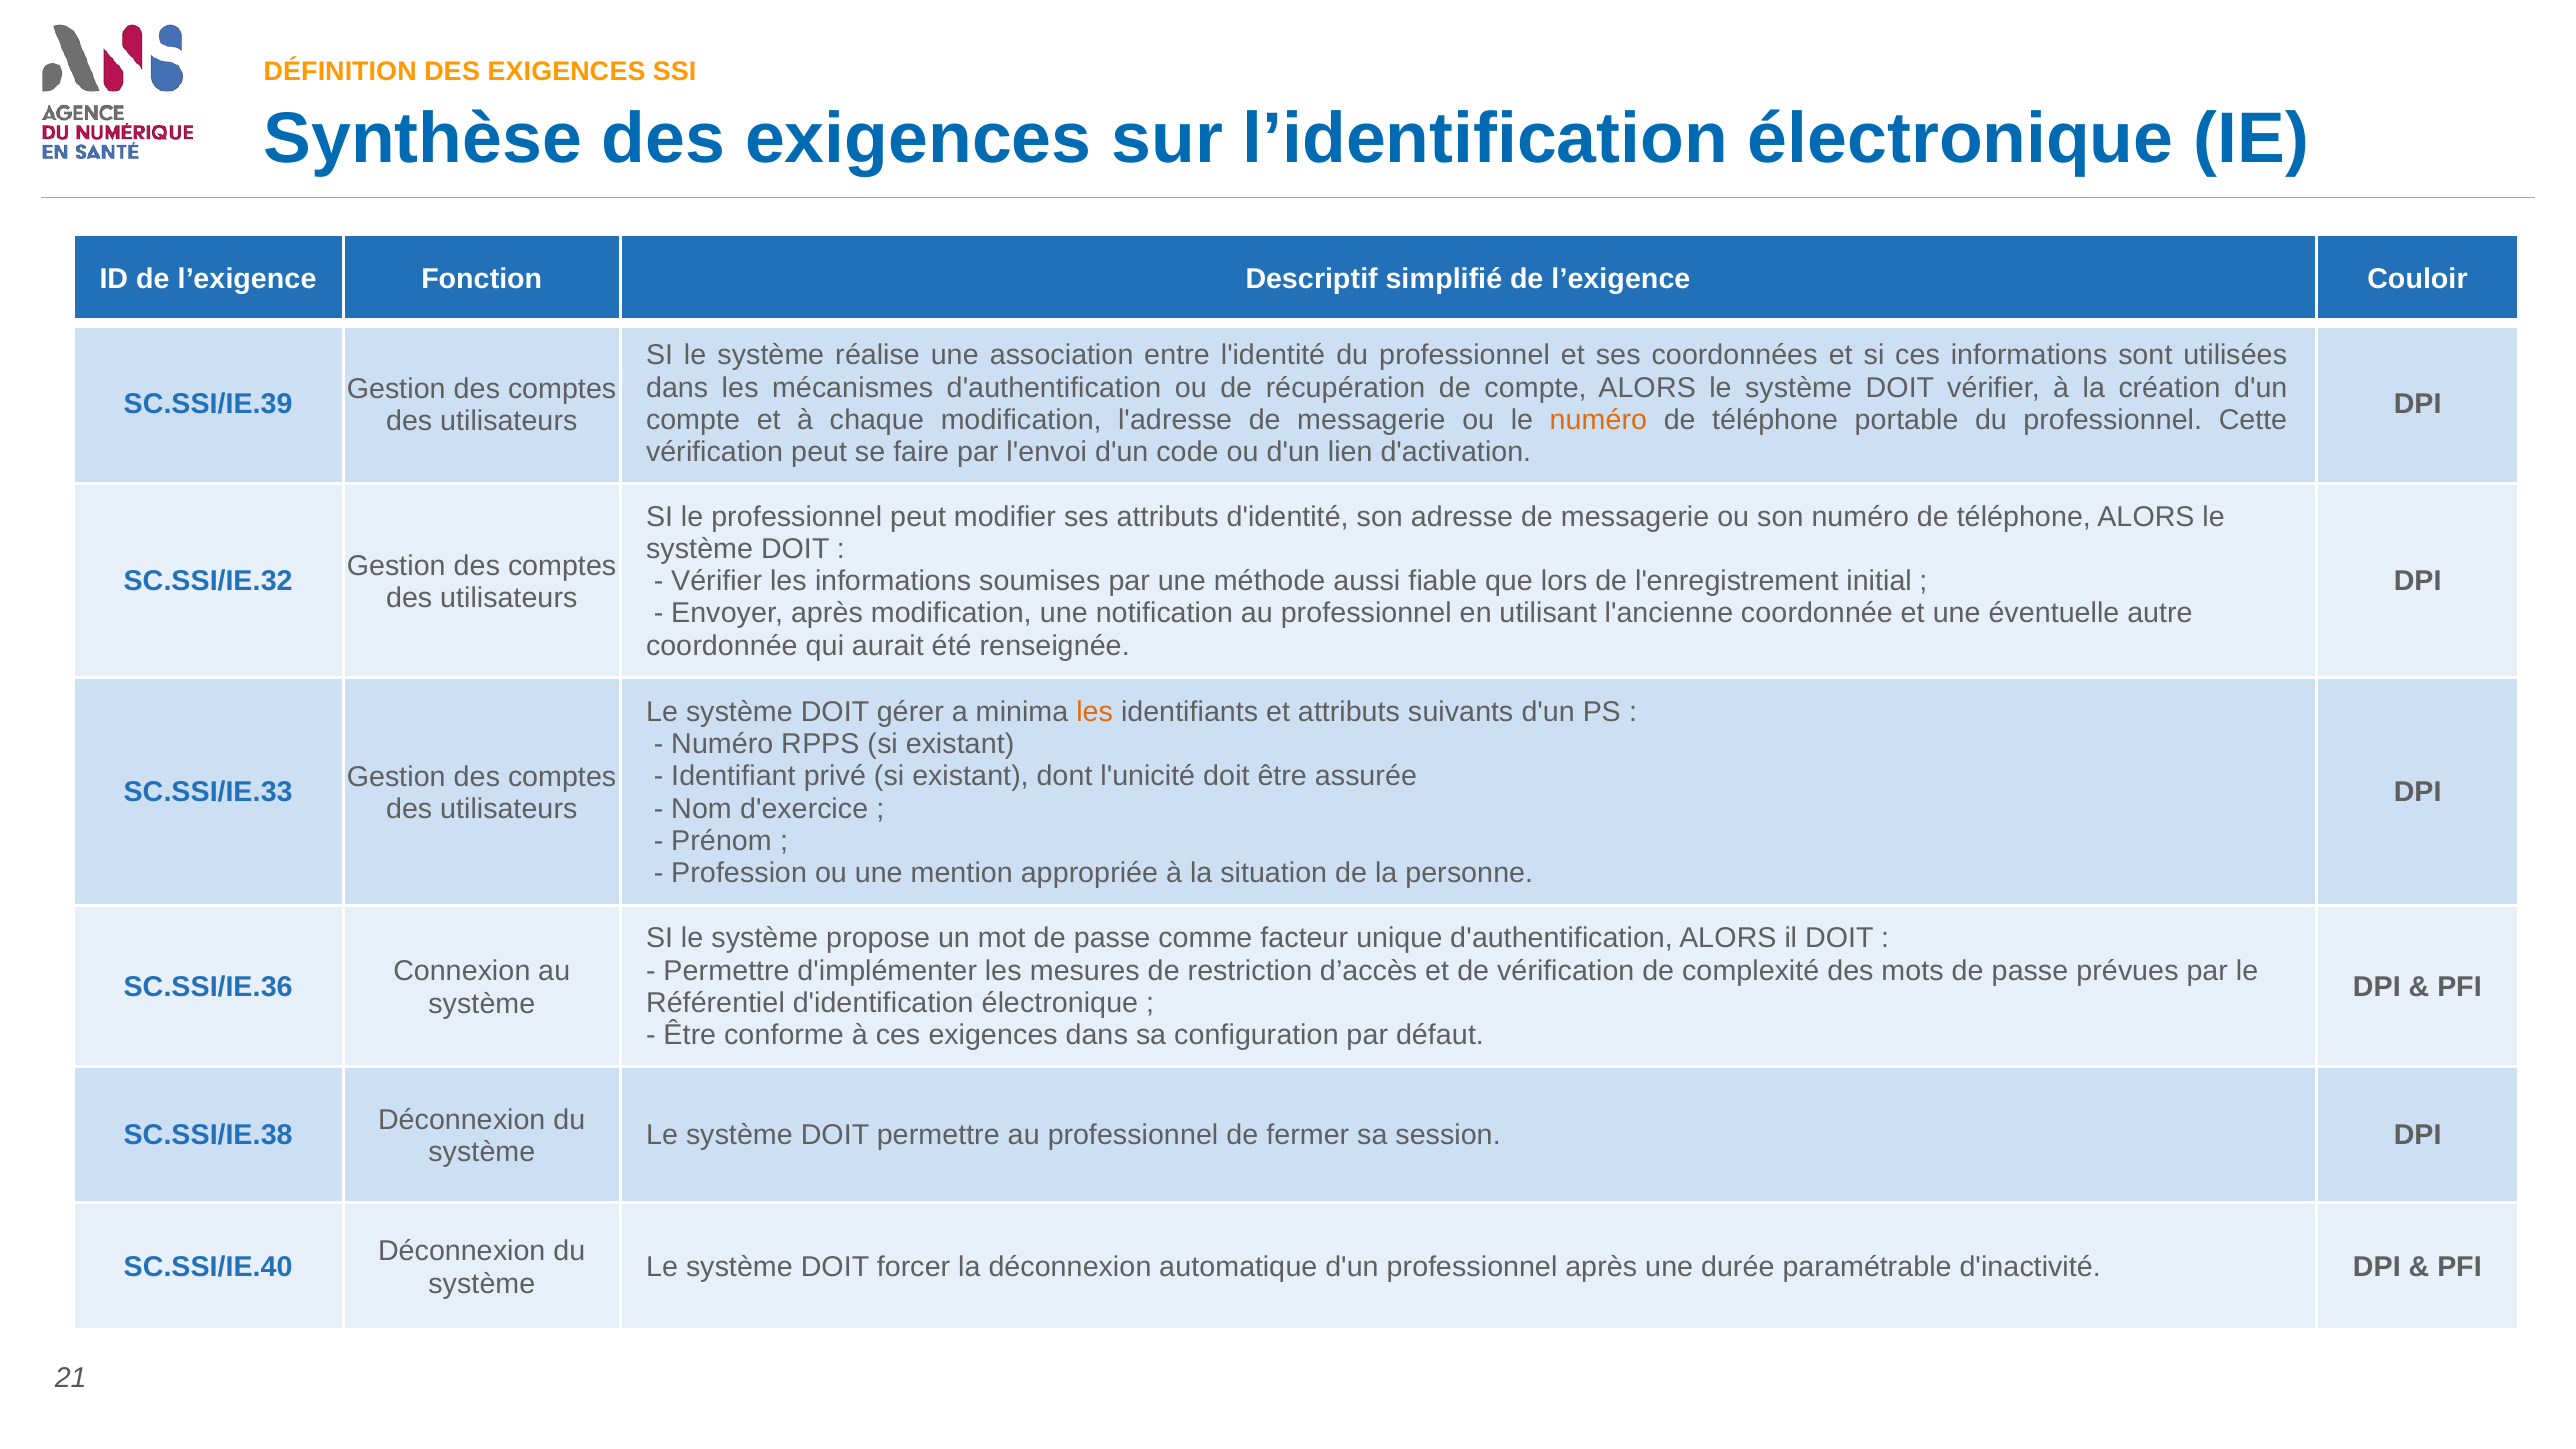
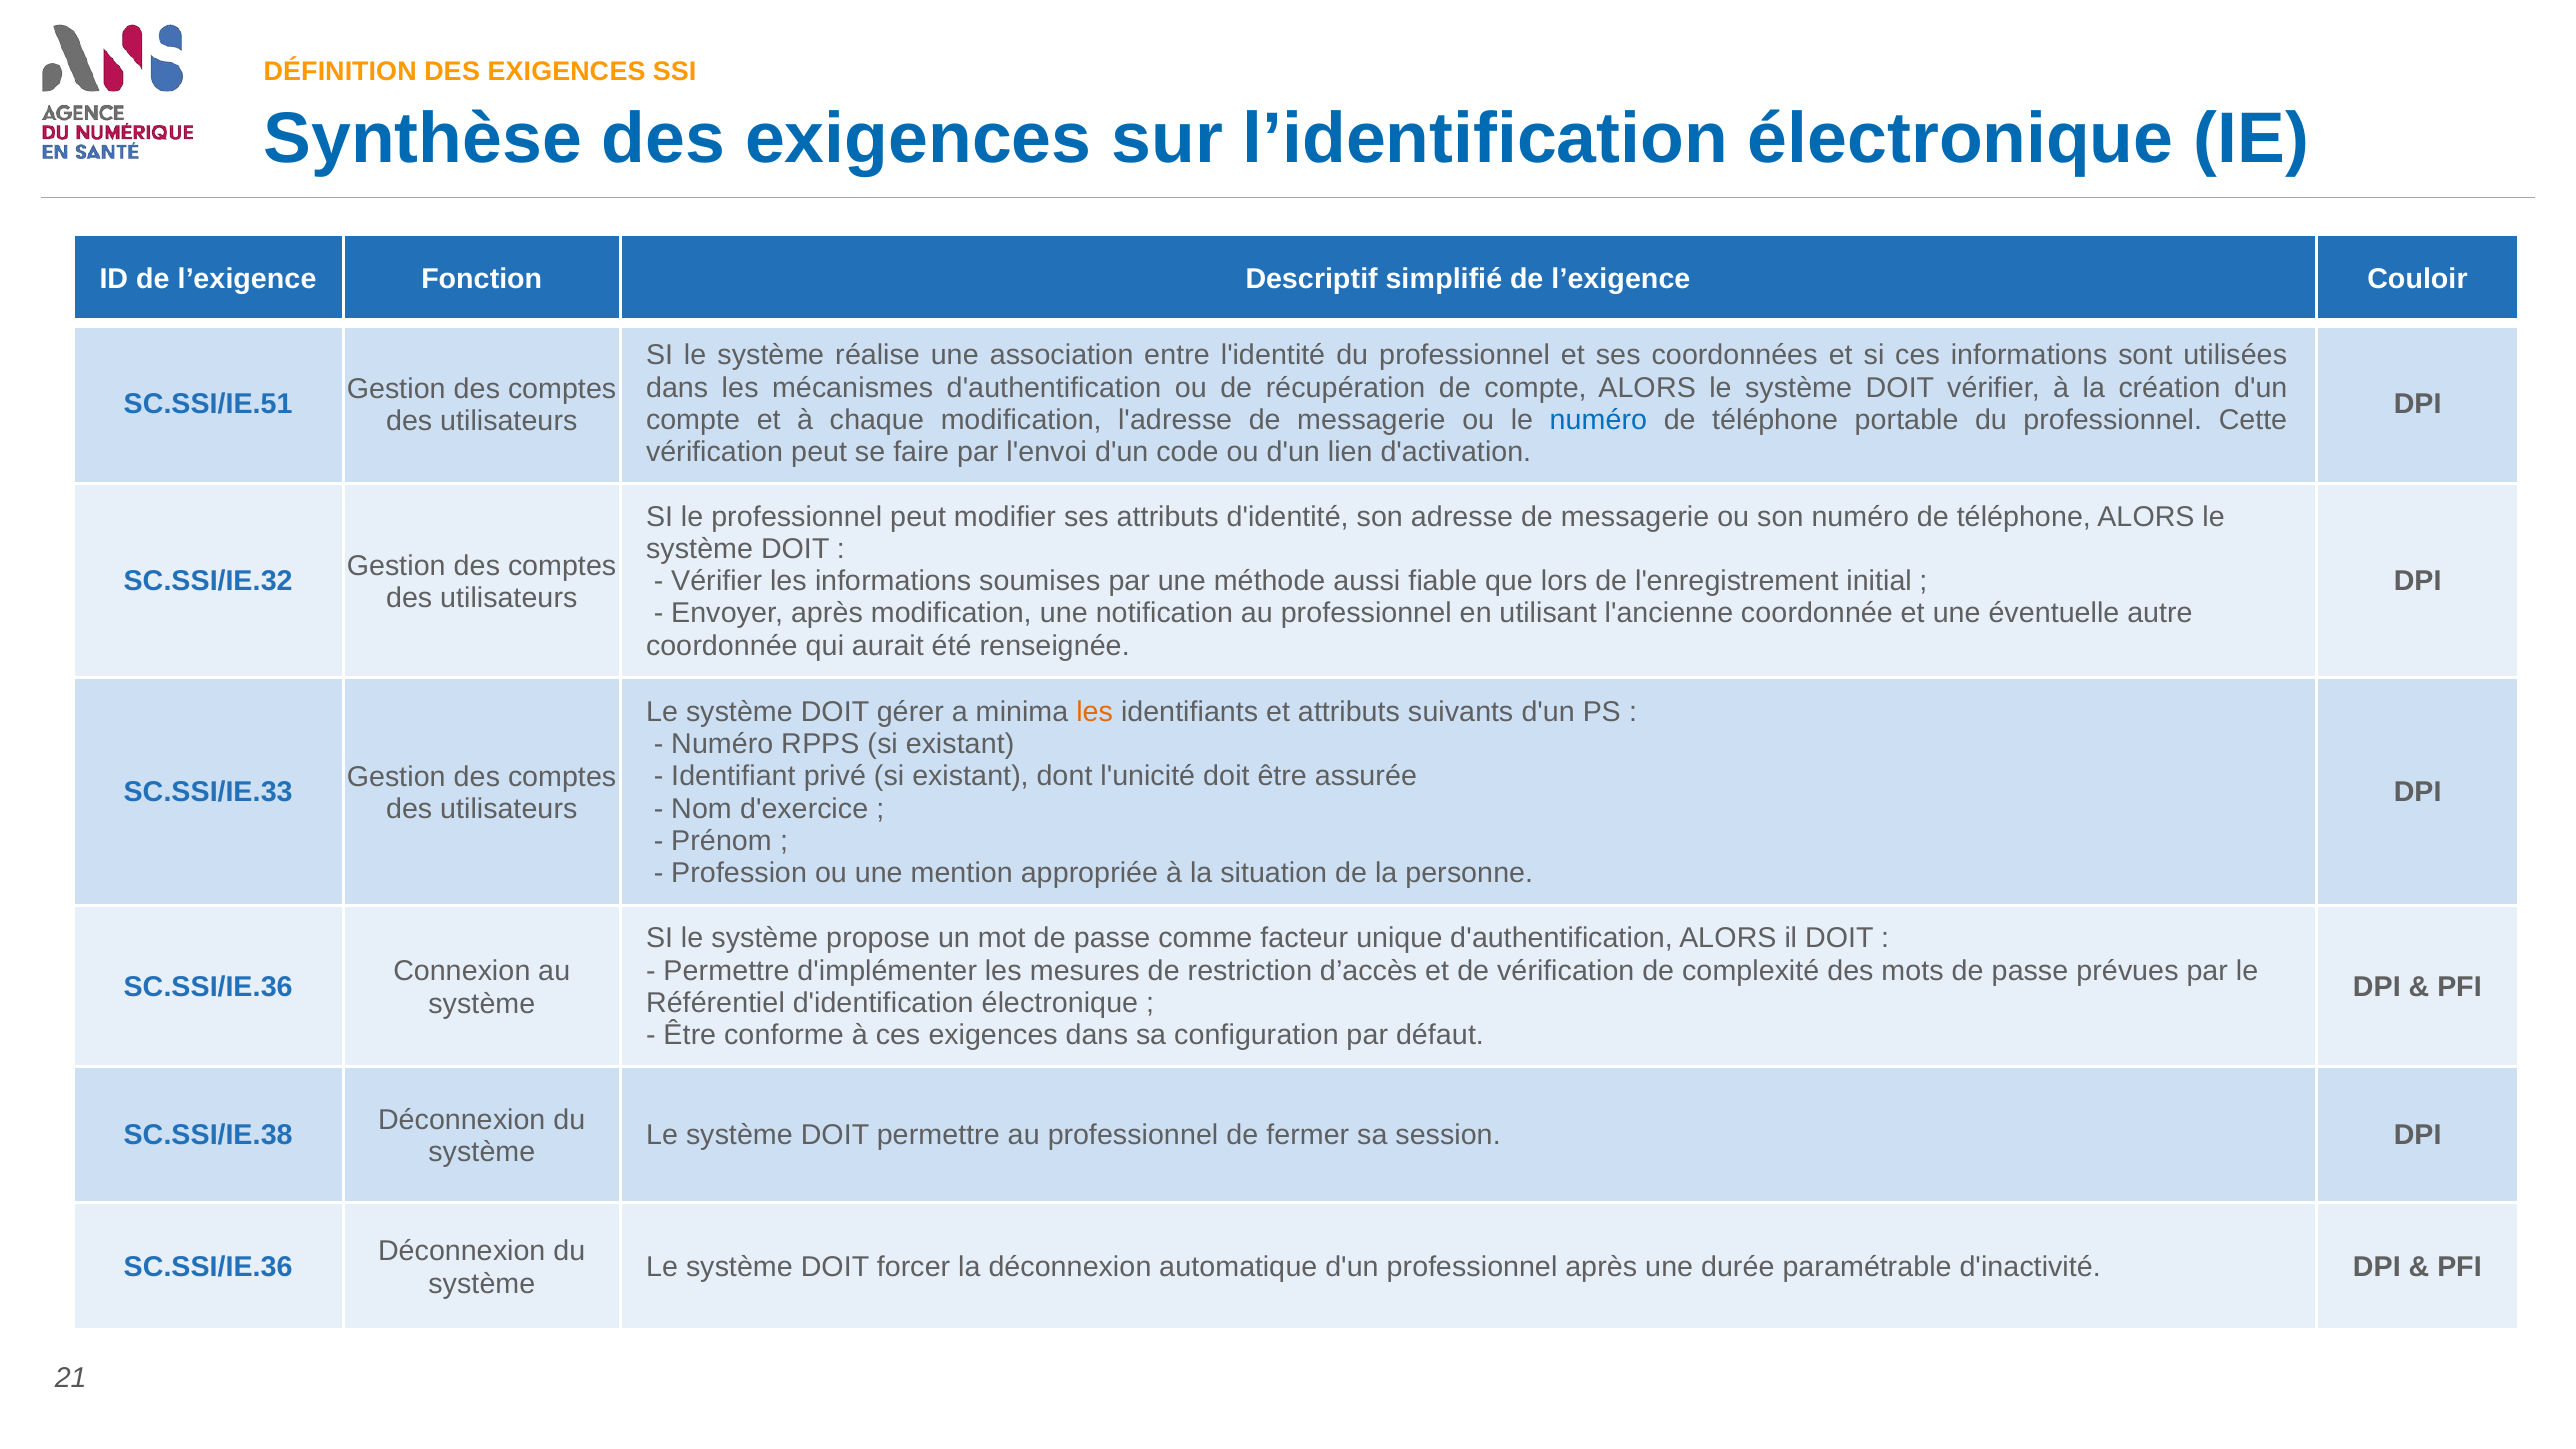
SC.SSI/IE.39: SC.SSI/IE.39 -> SC.SSI/IE.51 (208, 404)
numéro colour: orange -> blue (1598, 420)
SC.SSI/IE.40: SC.SSI/IE.40 -> SC.SSI/IE.36 (208, 1267)
